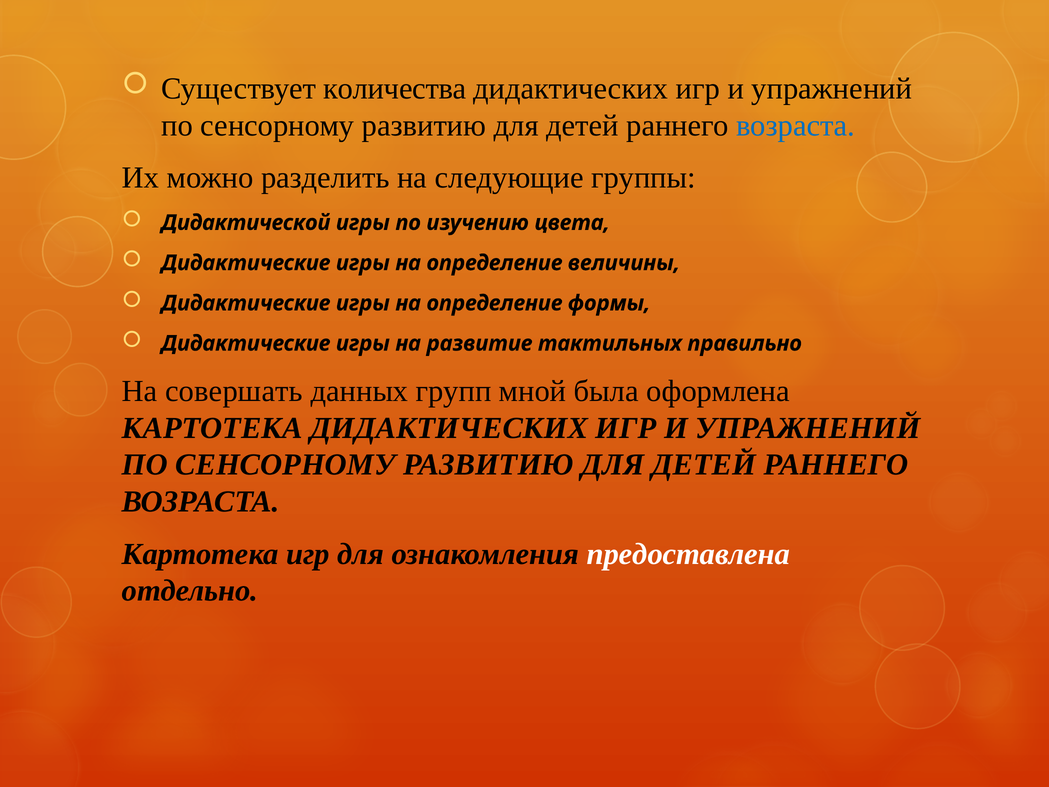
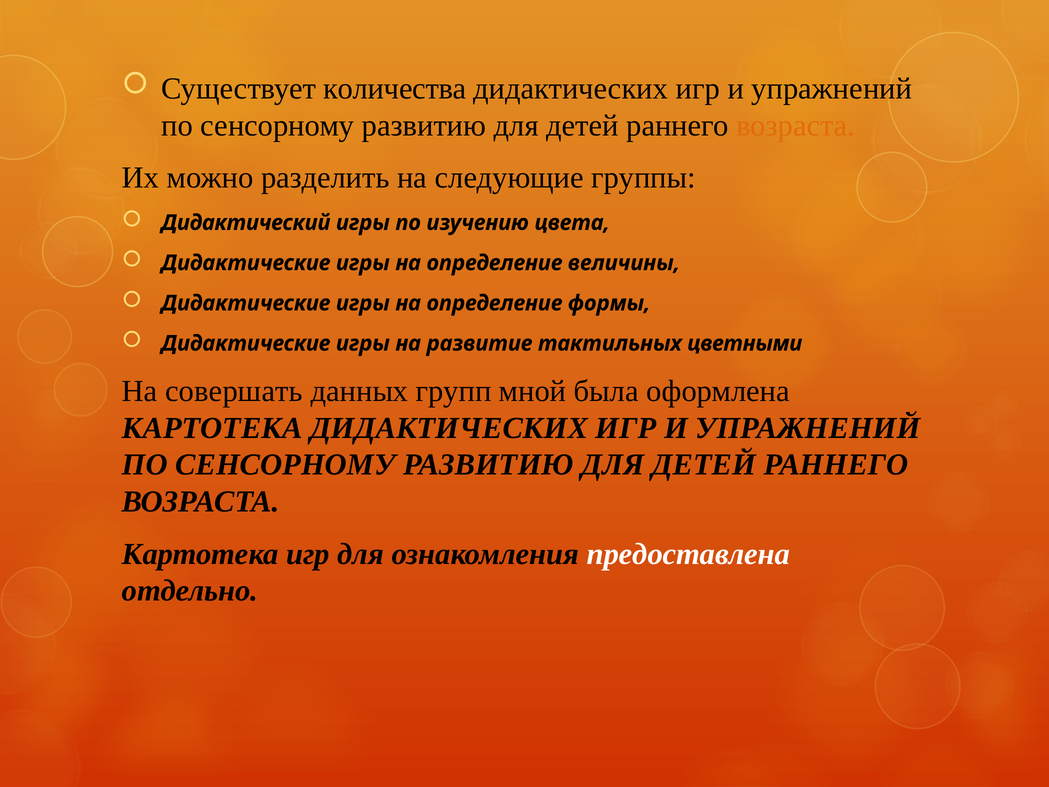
возраста colour: blue -> orange (795, 125)
Дидактической: Дидактической -> Дидактический (246, 223)
правильно: правильно -> цветными (745, 343)
